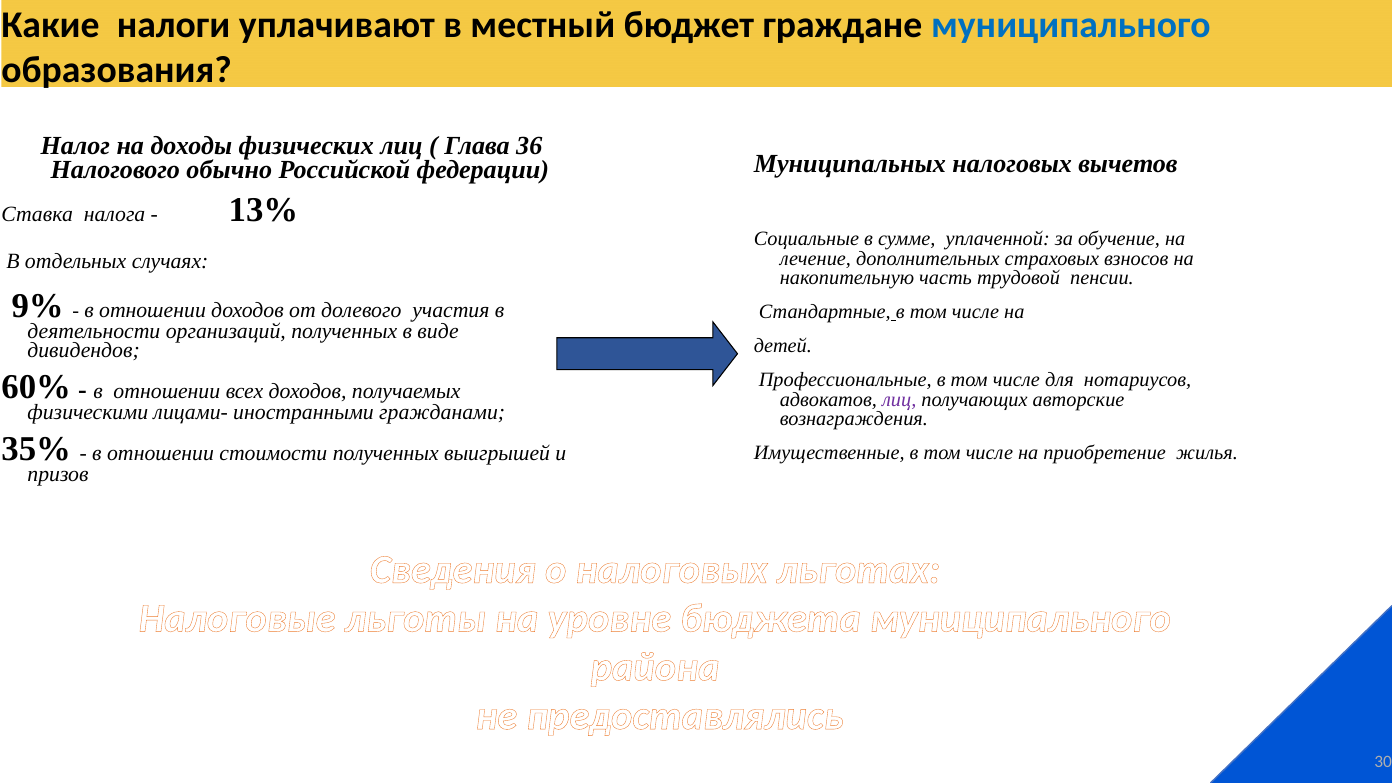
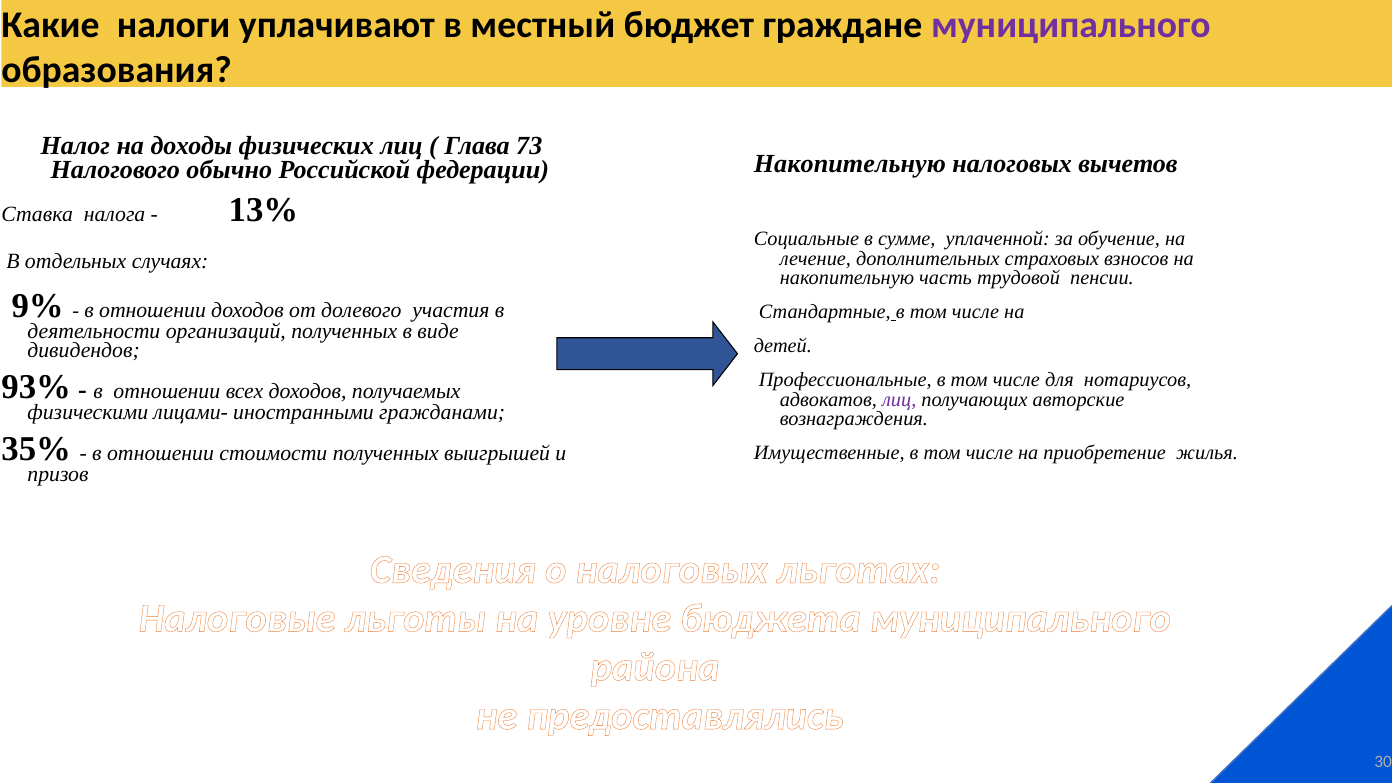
муниципального colour: blue -> purple (1071, 25)
36: 36 -> 73 (529, 146)
Муниципальных: Муниципальных -> Накопительную (850, 164)
60%: 60% -> 93% (36, 387)
